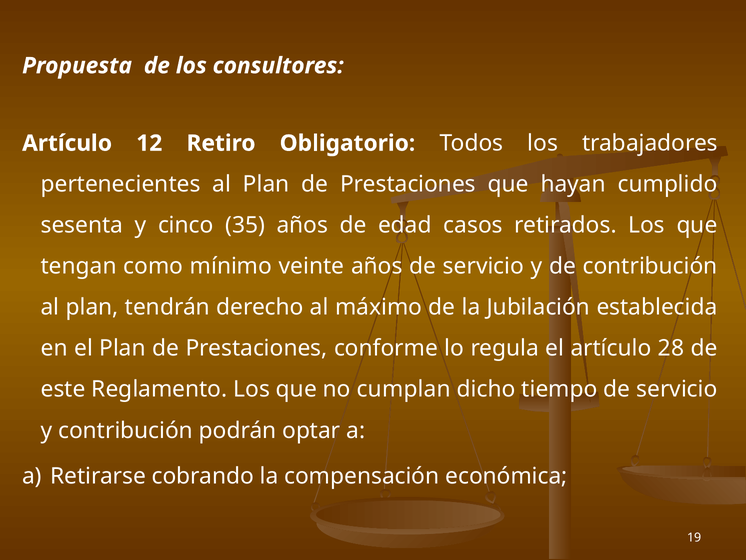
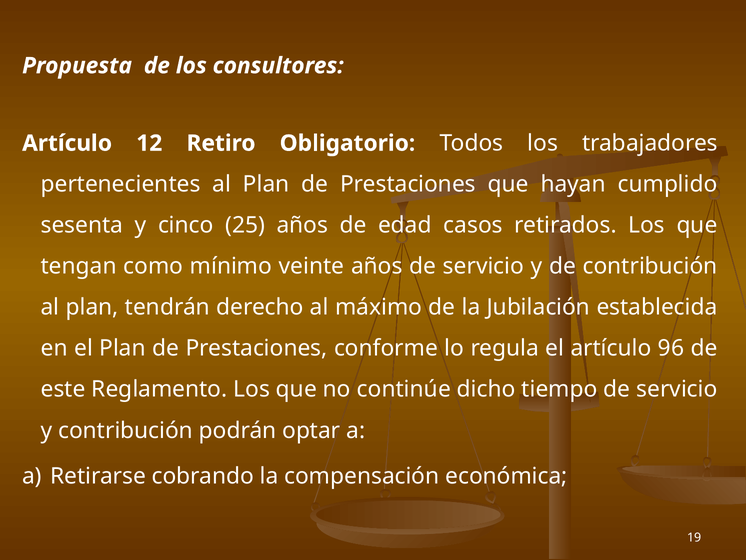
35: 35 -> 25 (245, 225)
28: 28 -> 96 (671, 348)
cumplan: cumplan -> continúe (404, 389)
